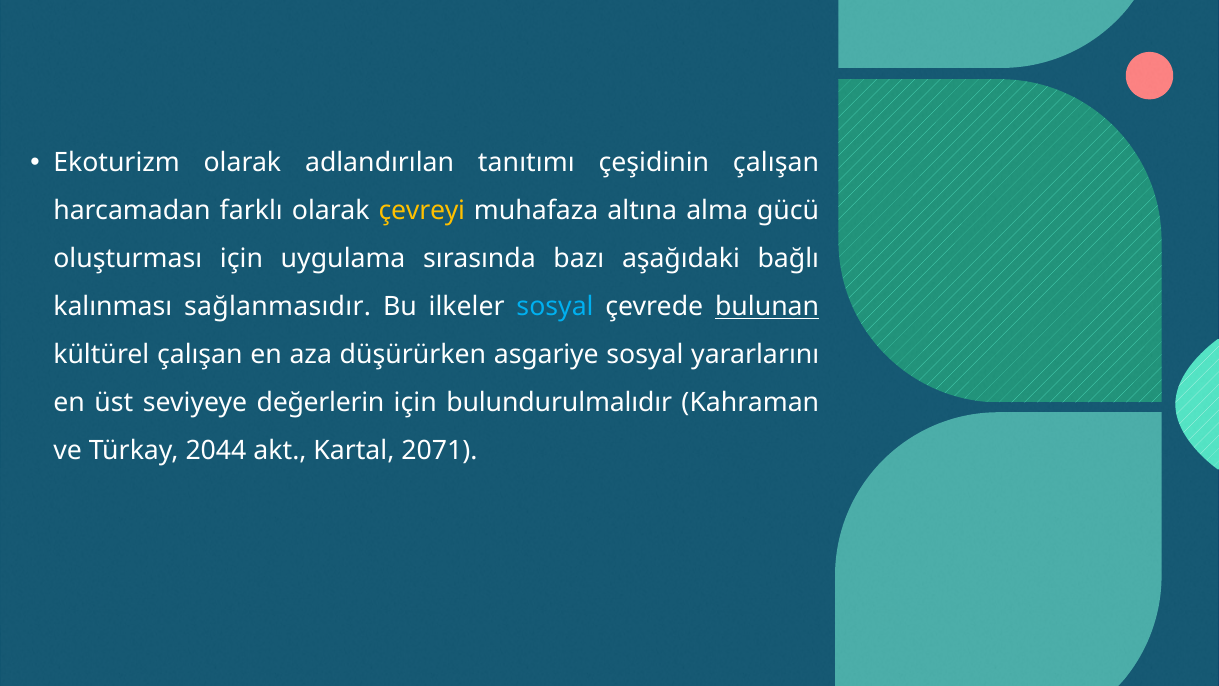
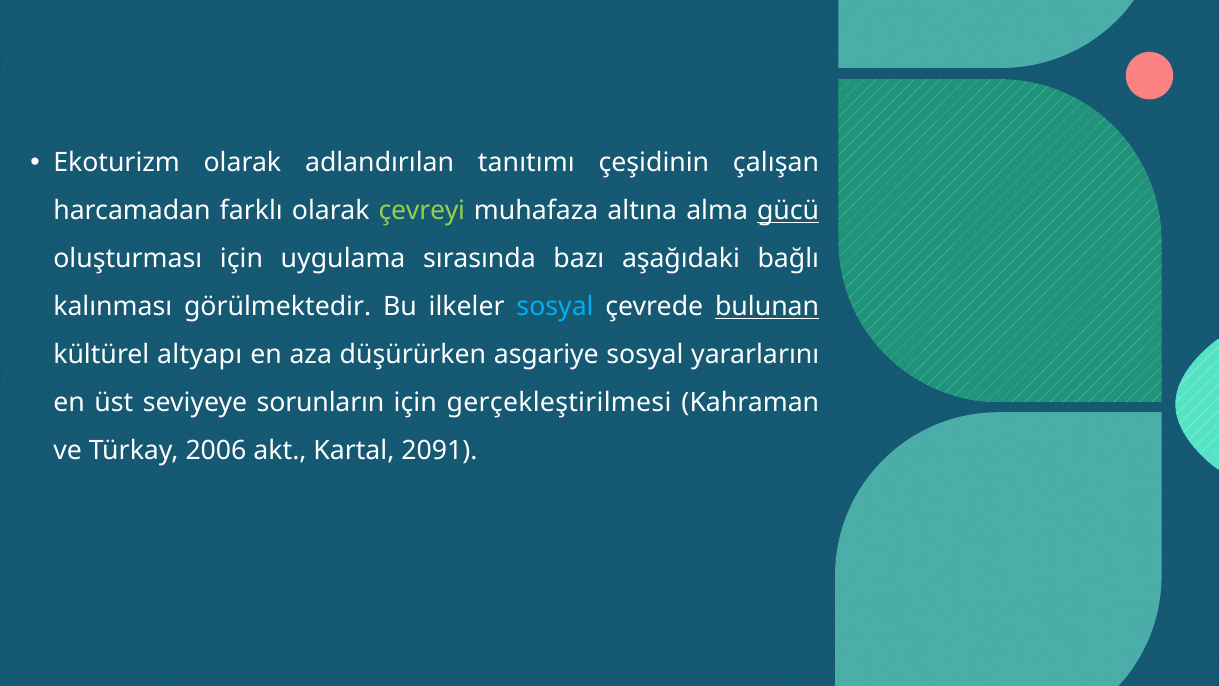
çevreyi colour: yellow -> light green (422, 211)
gücü underline: none -> present (788, 211)
sağlanmasıdır: sağlanmasıdır -> görülmektedir (278, 307)
kültürel çalışan: çalışan -> altyapı (200, 355)
değerlerin: değerlerin -> sorunların (321, 403)
bulundurulmalıdır: bulundurulmalıdır -> gerçekleştirilmesi (559, 403)
2044: 2044 -> 2006 (216, 451)
2071: 2071 -> 2091 (439, 451)
